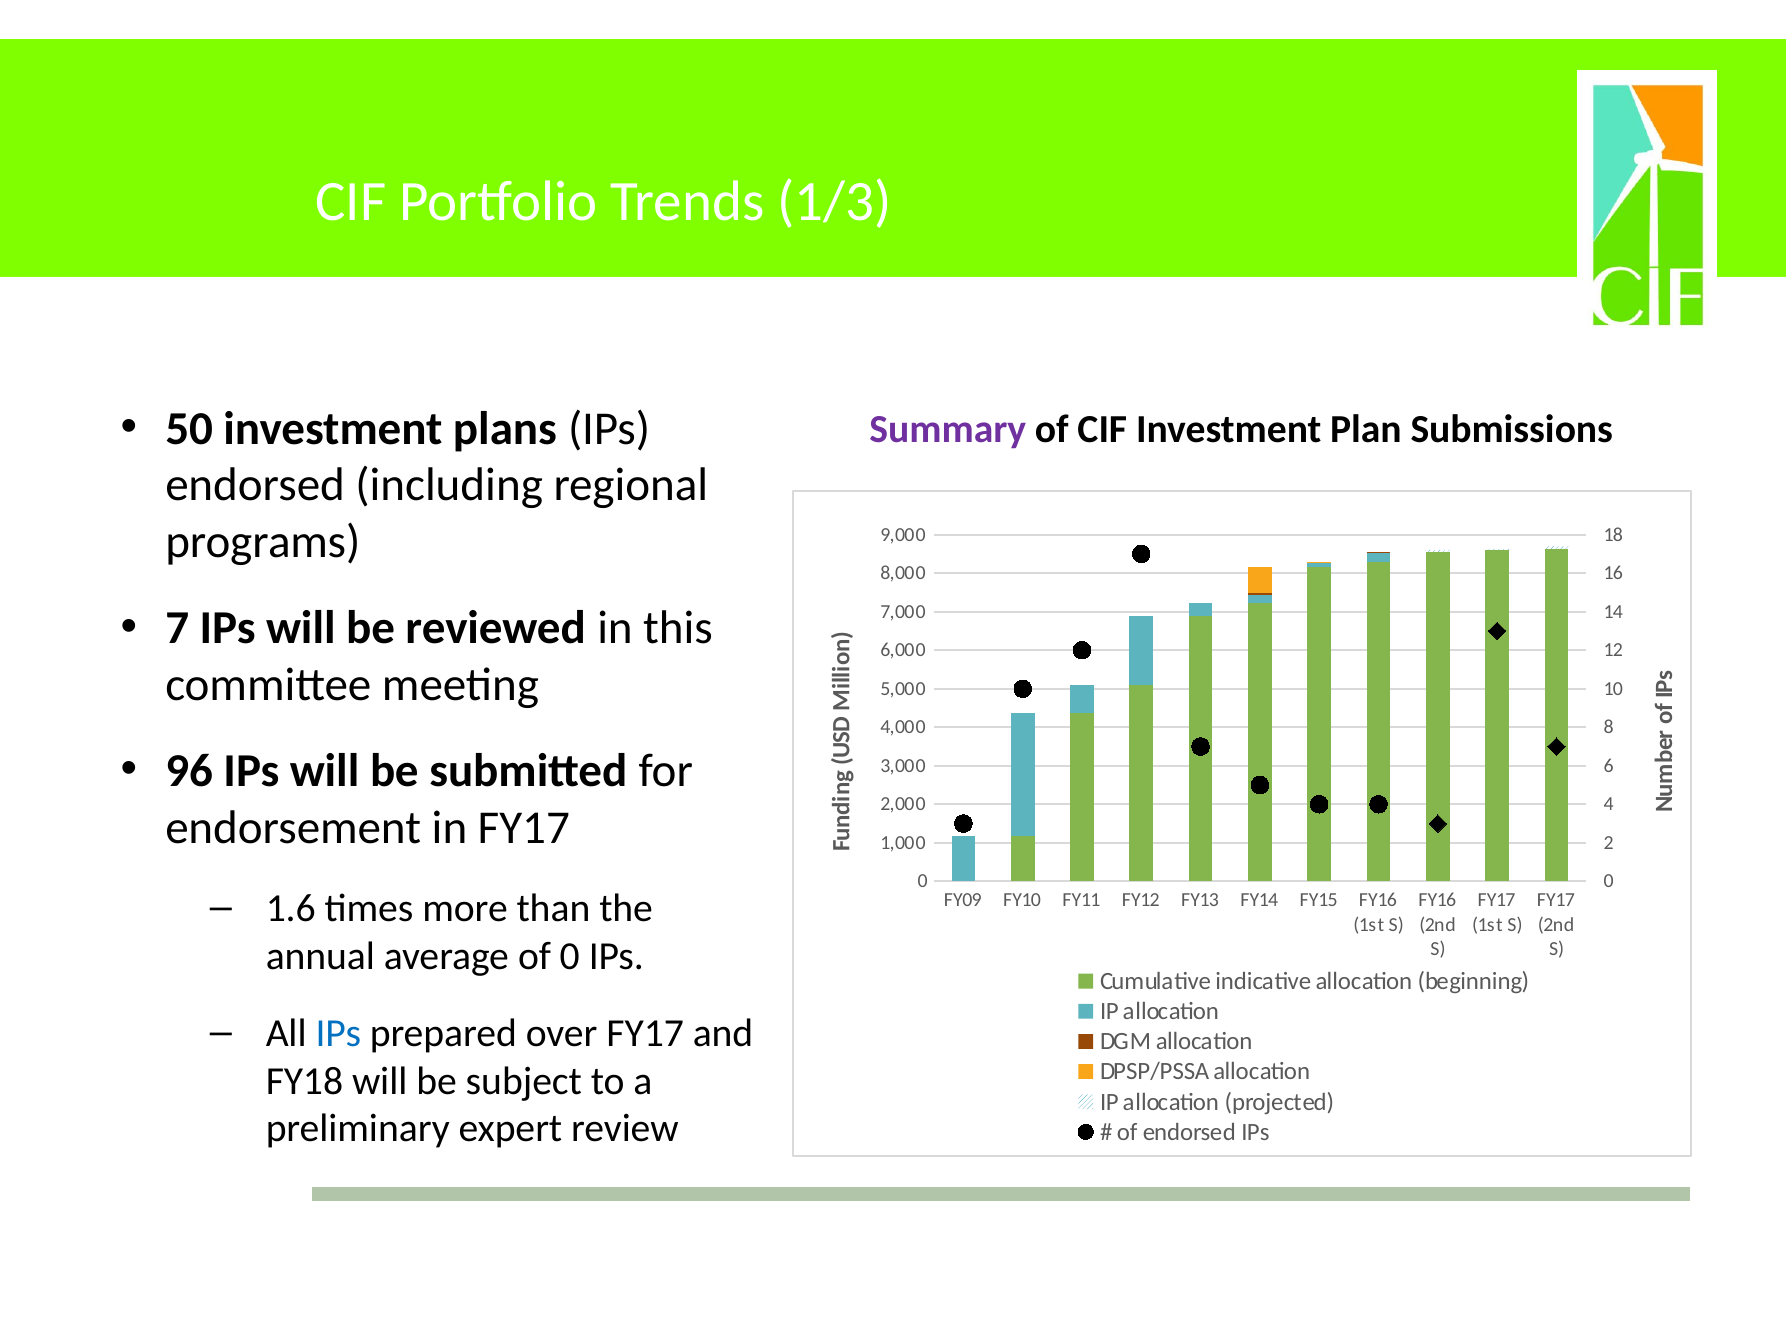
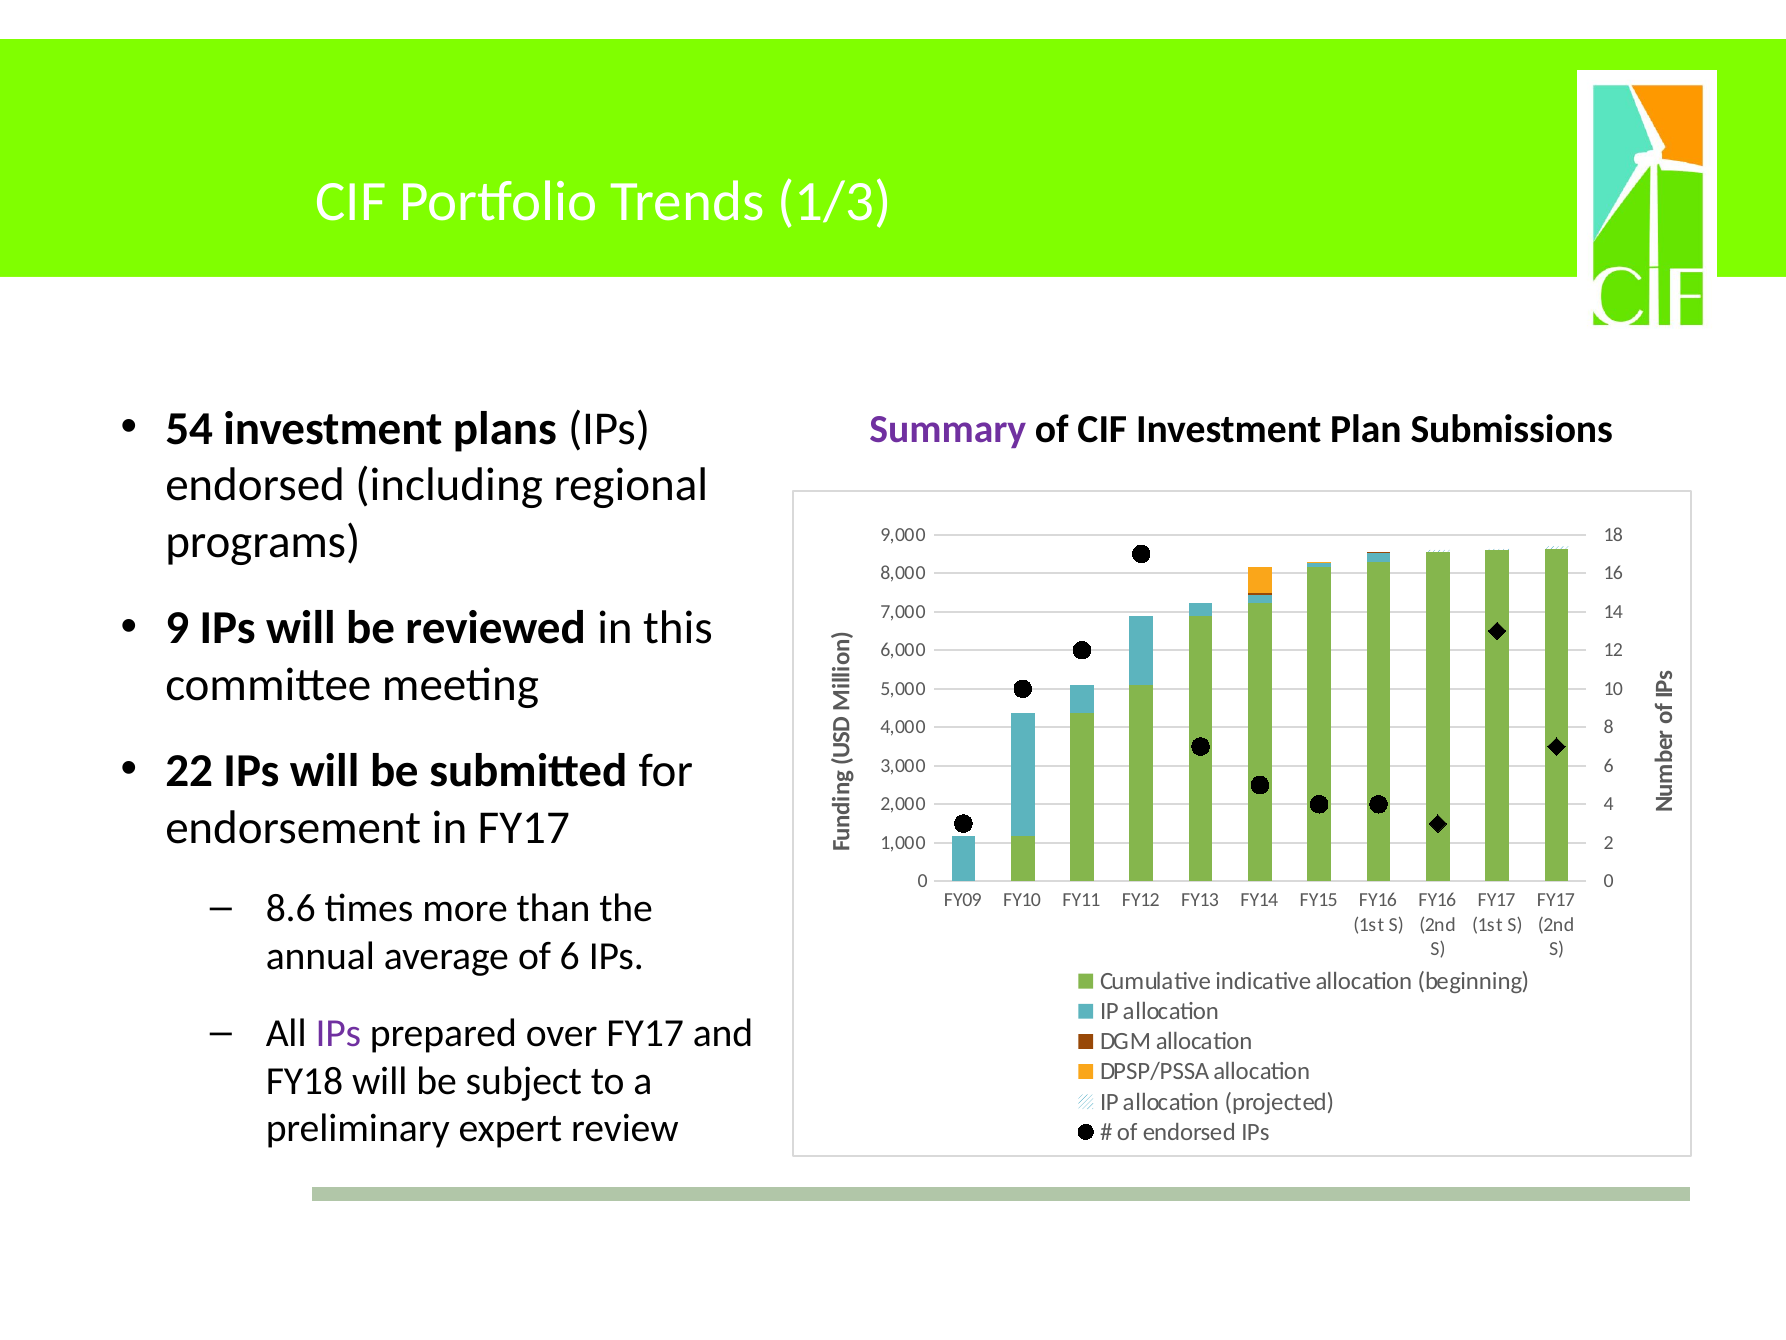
50: 50 -> 54 (189, 429)
7: 7 -> 9 (177, 628)
96: 96 -> 22 (189, 771)
1.6: 1.6 -> 8.6 (291, 908)
of 0: 0 -> 6 (570, 956)
IPs colour: blue -> purple (338, 1033)
